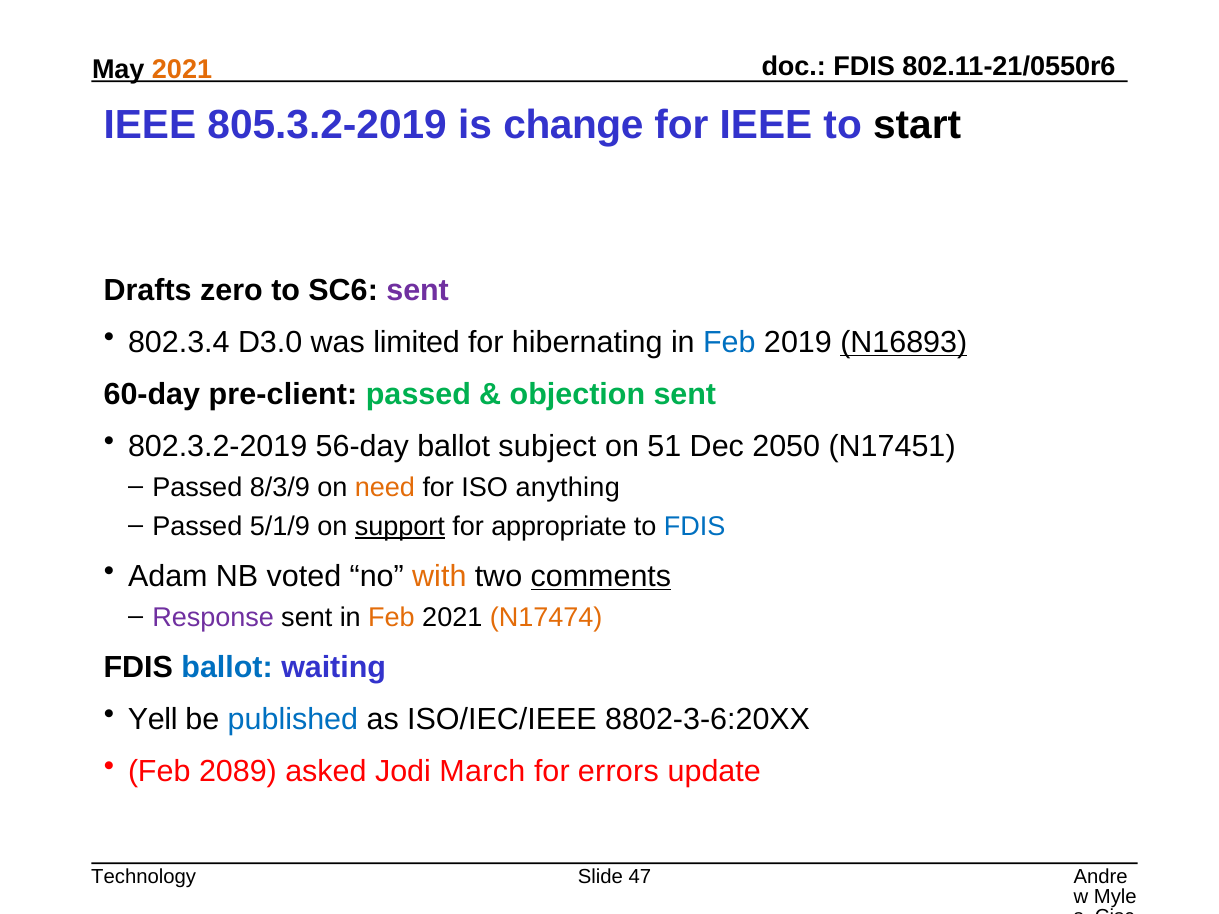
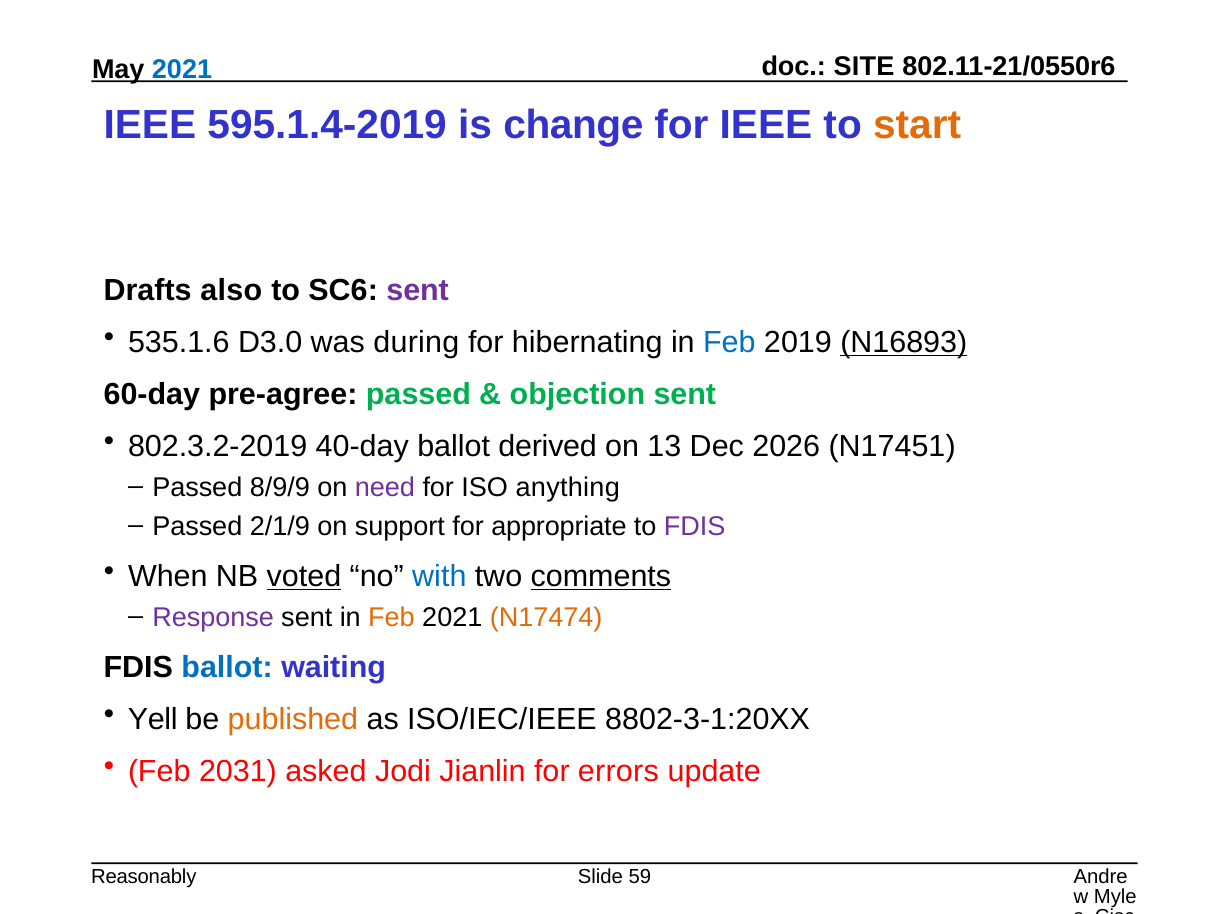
FDIS: FDIS -> SITE (864, 67)
2021 colour: orange -> blue (182, 69)
805.3.2-2019: 805.3.2-2019 -> 595.1.4-2019 (327, 125)
start colour: black -> orange (917, 125)
zero: zero -> also (231, 291)
802.3.4: 802.3.4 -> 535.1.6 (179, 342)
limited: limited -> during (416, 342)
pre-client: pre-client -> pre-agree (283, 394)
56-day: 56-day -> 40-day (362, 446)
subject: subject -> derived (548, 446)
51: 51 -> 13 (664, 446)
2050: 2050 -> 2026 (786, 446)
8/3/9: 8/3/9 -> 8/9/9 (280, 487)
need colour: orange -> purple (385, 487)
5/1/9: 5/1/9 -> 2/1/9 (280, 526)
support underline: present -> none (400, 526)
FDIS colour: blue -> purple (695, 526)
Adam: Adam -> When (168, 577)
voted underline: none -> present (304, 577)
with colour: orange -> blue (439, 577)
published colour: blue -> orange (293, 719)
8802-3-6:20XX: 8802-3-6:20XX -> 8802-3-1:20XX (708, 719)
2089: 2089 -> 2031 (238, 771)
March: March -> Jianlin (483, 771)
Technology: Technology -> Reasonably (144, 877)
47: 47 -> 59 (640, 877)
